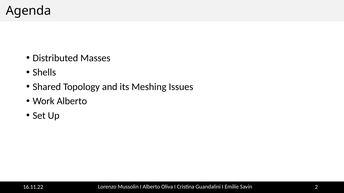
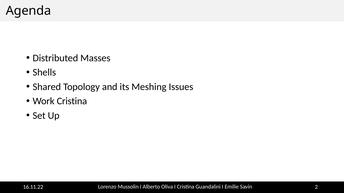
Work Alberto: Alberto -> Cristina (72, 101)
